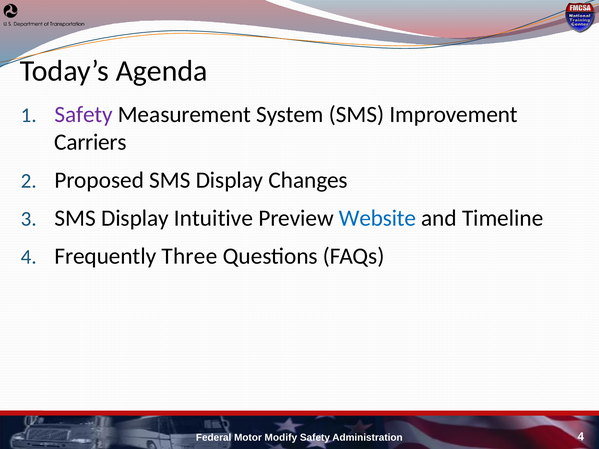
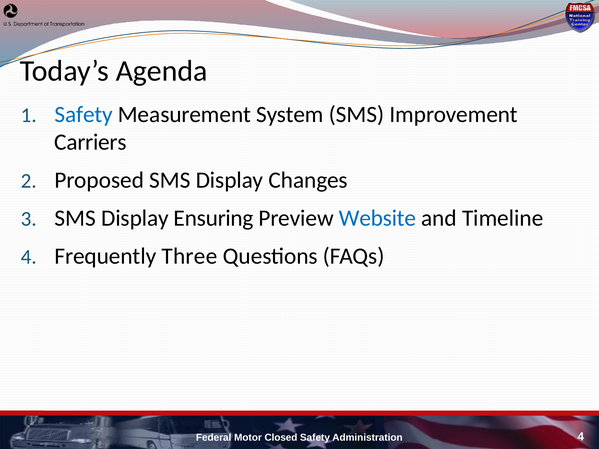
Safety colour: purple -> blue (84, 114)
Intuitive: Intuitive -> Ensuring (214, 218)
Modify: Modify -> Closed (281, 438)
